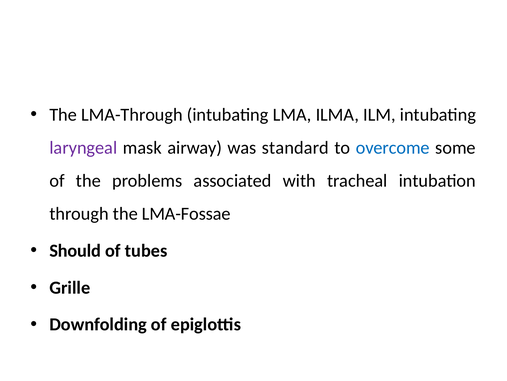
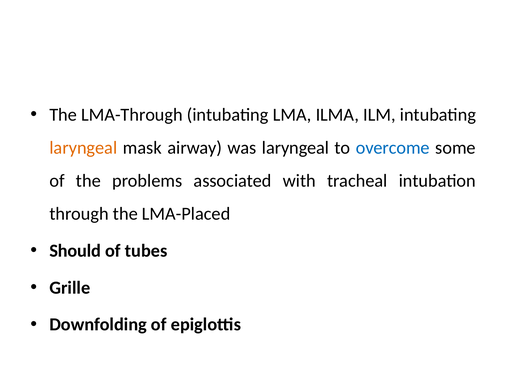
laryngeal colour: purple -> orange (83, 147)
was standard: standard -> laryngeal (296, 147)
LMA-Fossae: LMA-Fossae -> LMA-Placed (186, 213)
